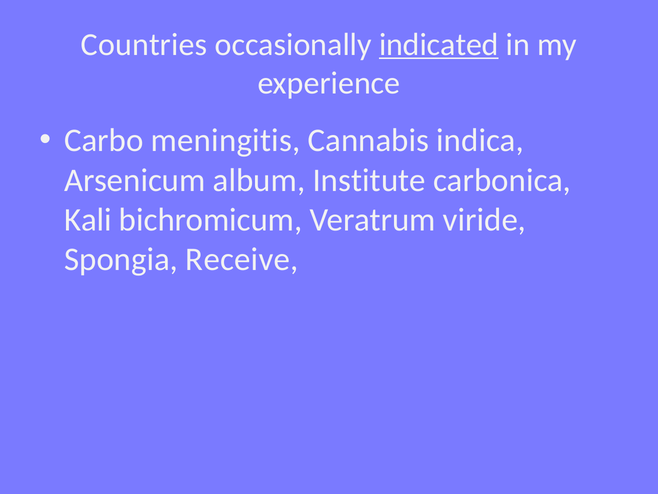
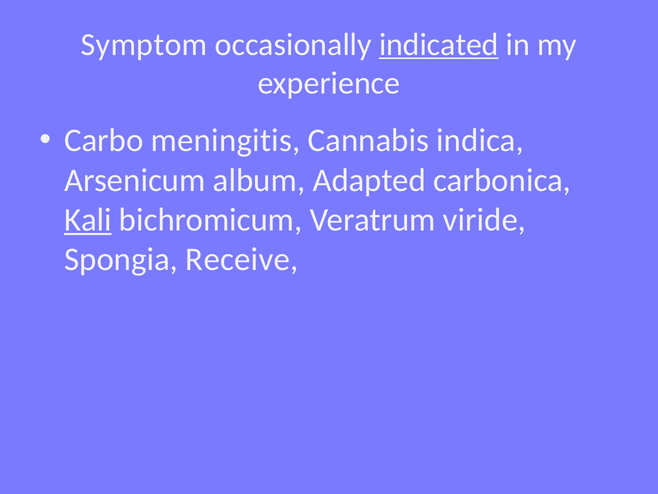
Countries: Countries -> Symptom (144, 44)
Institute: Institute -> Adapted (369, 180)
Kali underline: none -> present (88, 219)
